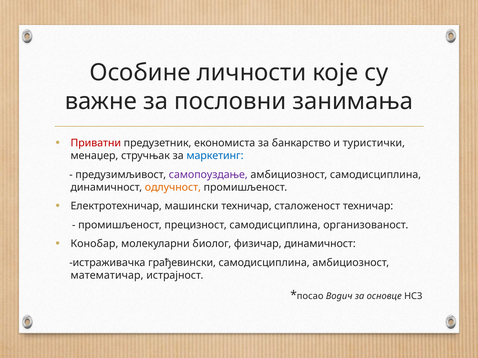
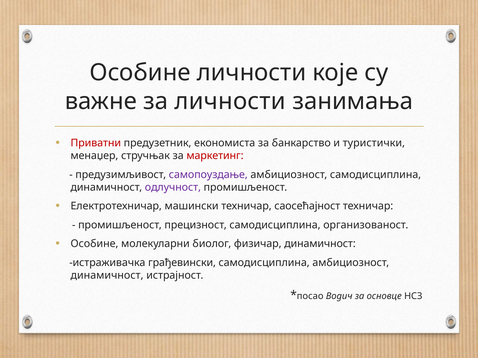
за пословни: пословни -> личности (230, 101)
маркетинг colour: blue -> red (215, 156)
одлучност colour: orange -> purple (173, 188)
сталоженост: сталоженост -> саосећајност (307, 206)
Конобар: Конобар -> Особине (94, 244)
математичар: математичар -> динамичност (107, 276)
